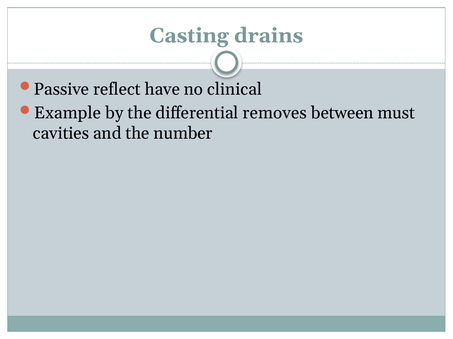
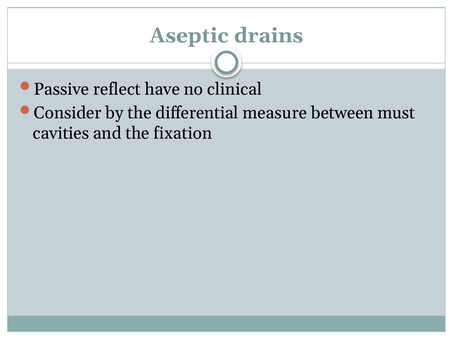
Casting: Casting -> Aseptic (189, 36)
Example: Example -> Consider (68, 113)
removes: removes -> measure (275, 113)
number: number -> fixation (183, 134)
